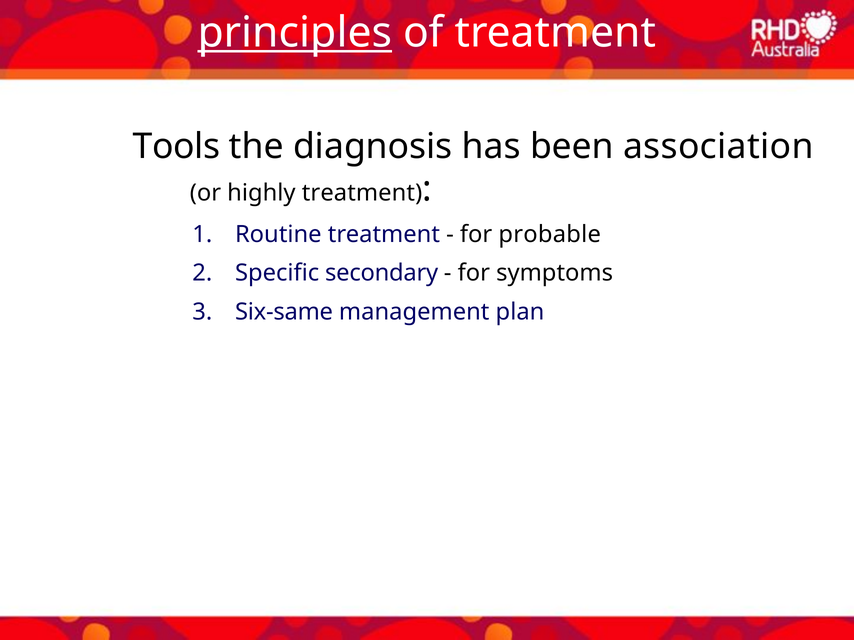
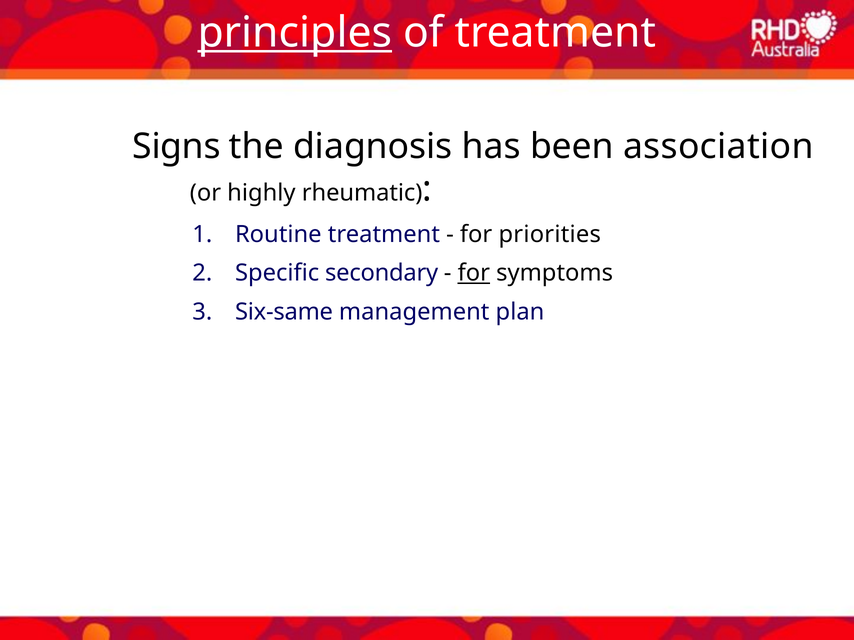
Tools: Tools -> Signs (176, 147)
highly treatment: treatment -> rheumatic (362, 193)
probable: probable -> priorities (550, 234)
for underline: none -> present (474, 273)
